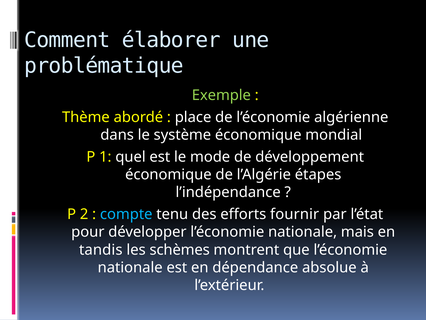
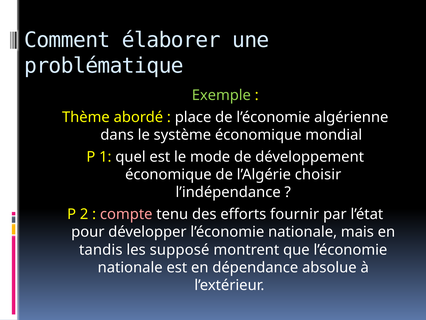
étapes: étapes -> choisir (318, 174)
compte colour: light blue -> pink (126, 214)
schèmes: schèmes -> supposé (180, 249)
